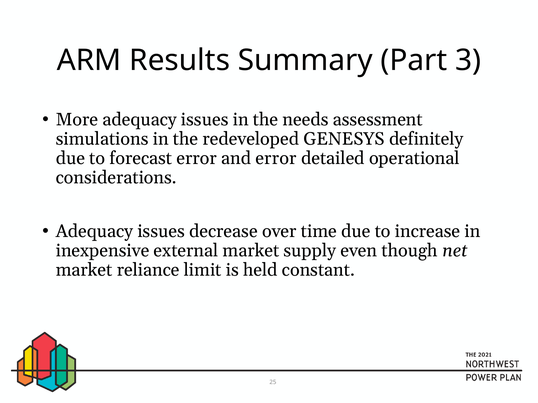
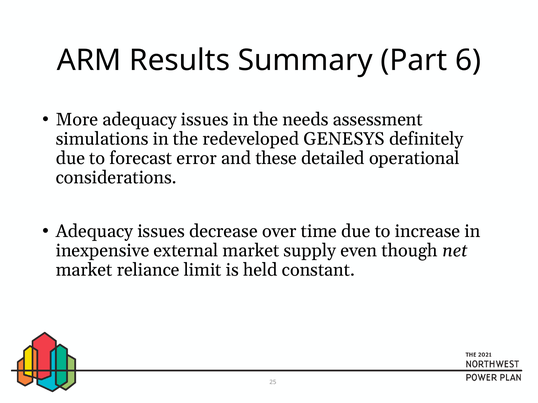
3: 3 -> 6 (468, 60)
and error: error -> these (276, 158)
